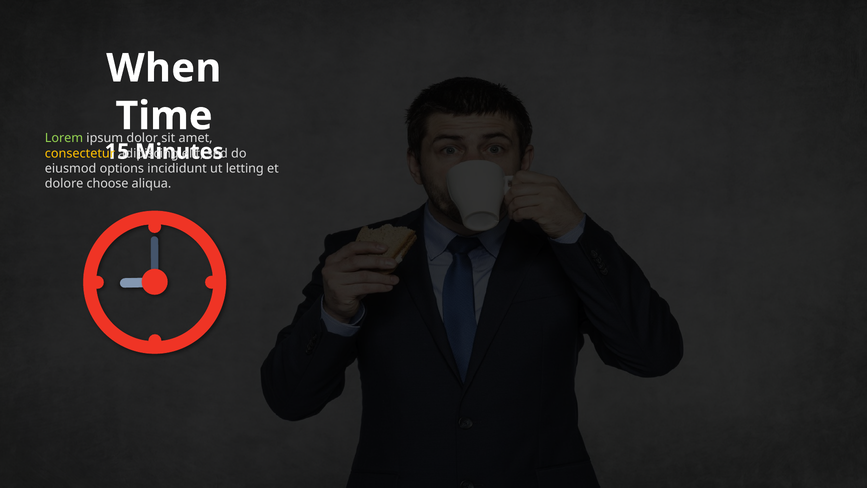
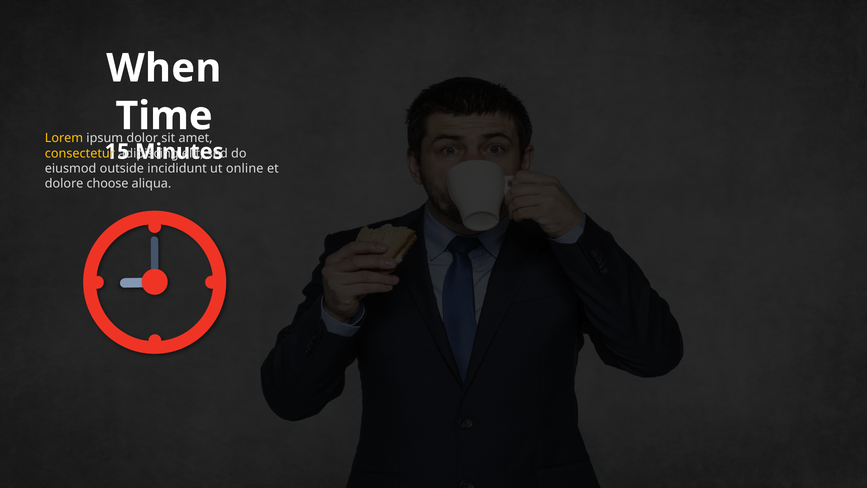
Lorem colour: light green -> yellow (64, 138)
options: options -> outside (122, 168)
letting: letting -> online (245, 168)
